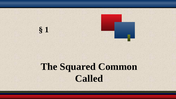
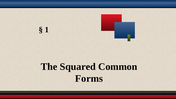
Called: Called -> Forms (89, 79)
